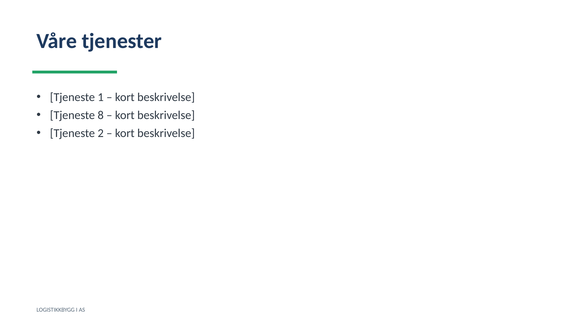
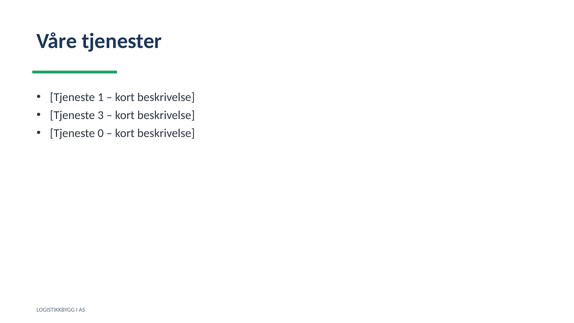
8: 8 -> 3 (101, 115)
2: 2 -> 0 (101, 133)
